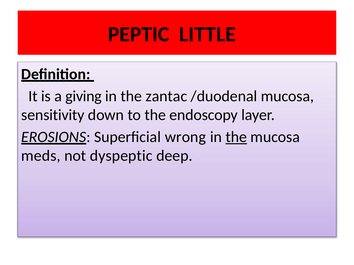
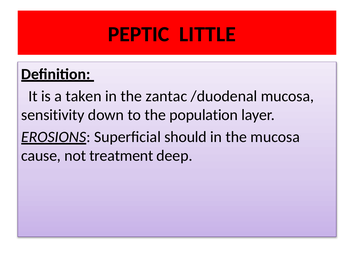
giving: giving -> taken (84, 96)
endoscopy: endoscopy -> population (204, 115)
wrong: wrong -> should (186, 137)
the underline: present -> none (236, 137)
meds: meds -> cause (41, 156)
dyspeptic: dyspeptic -> treatment (121, 156)
